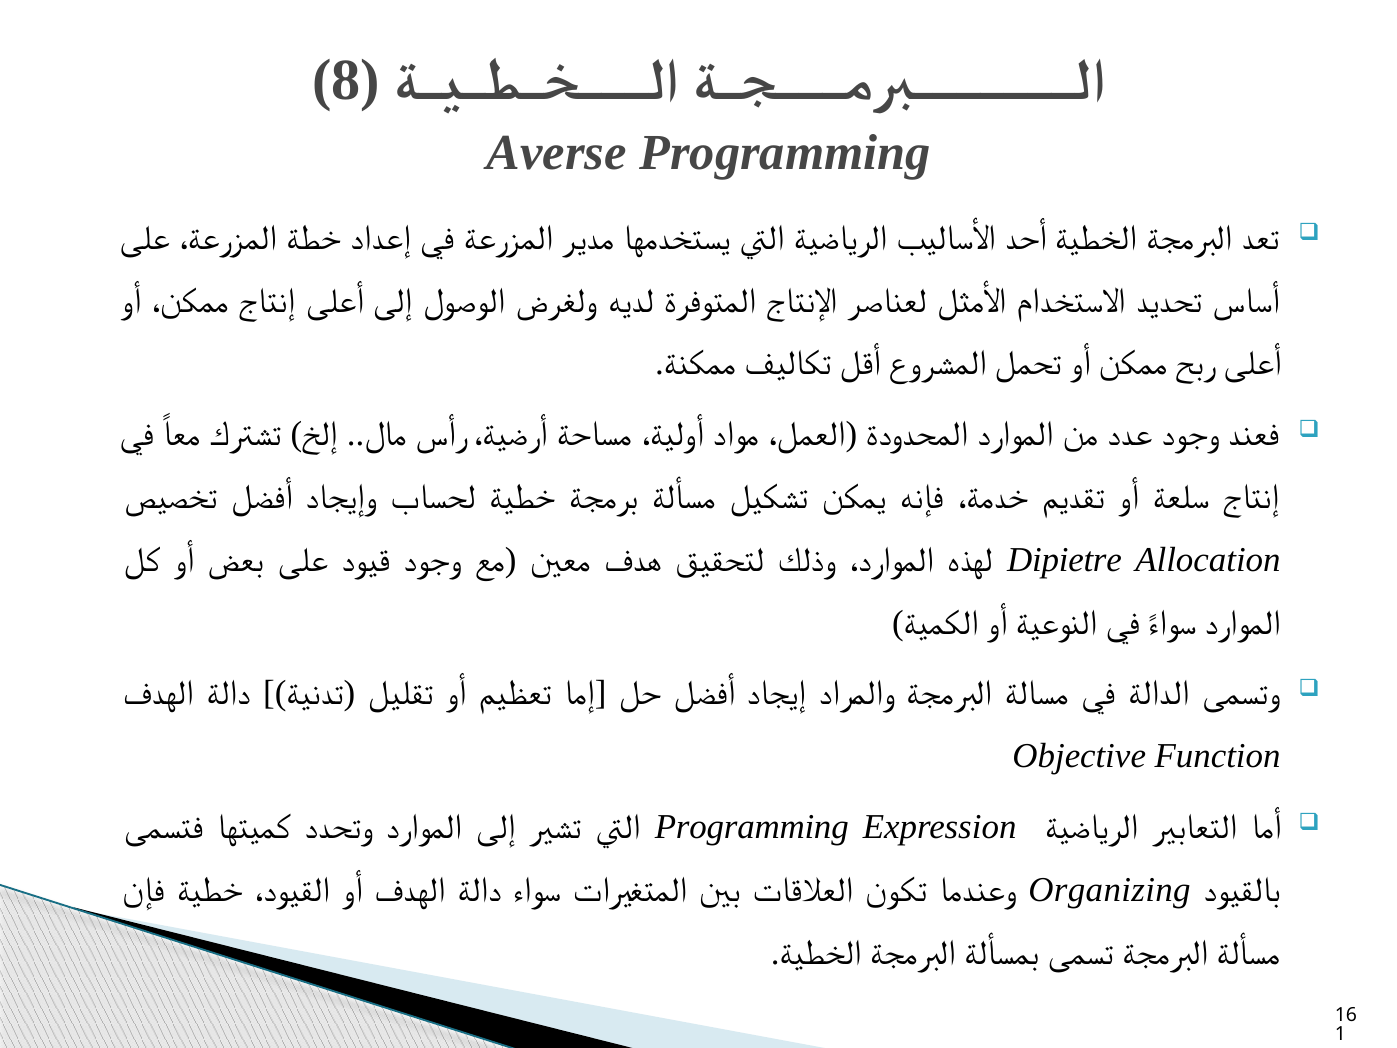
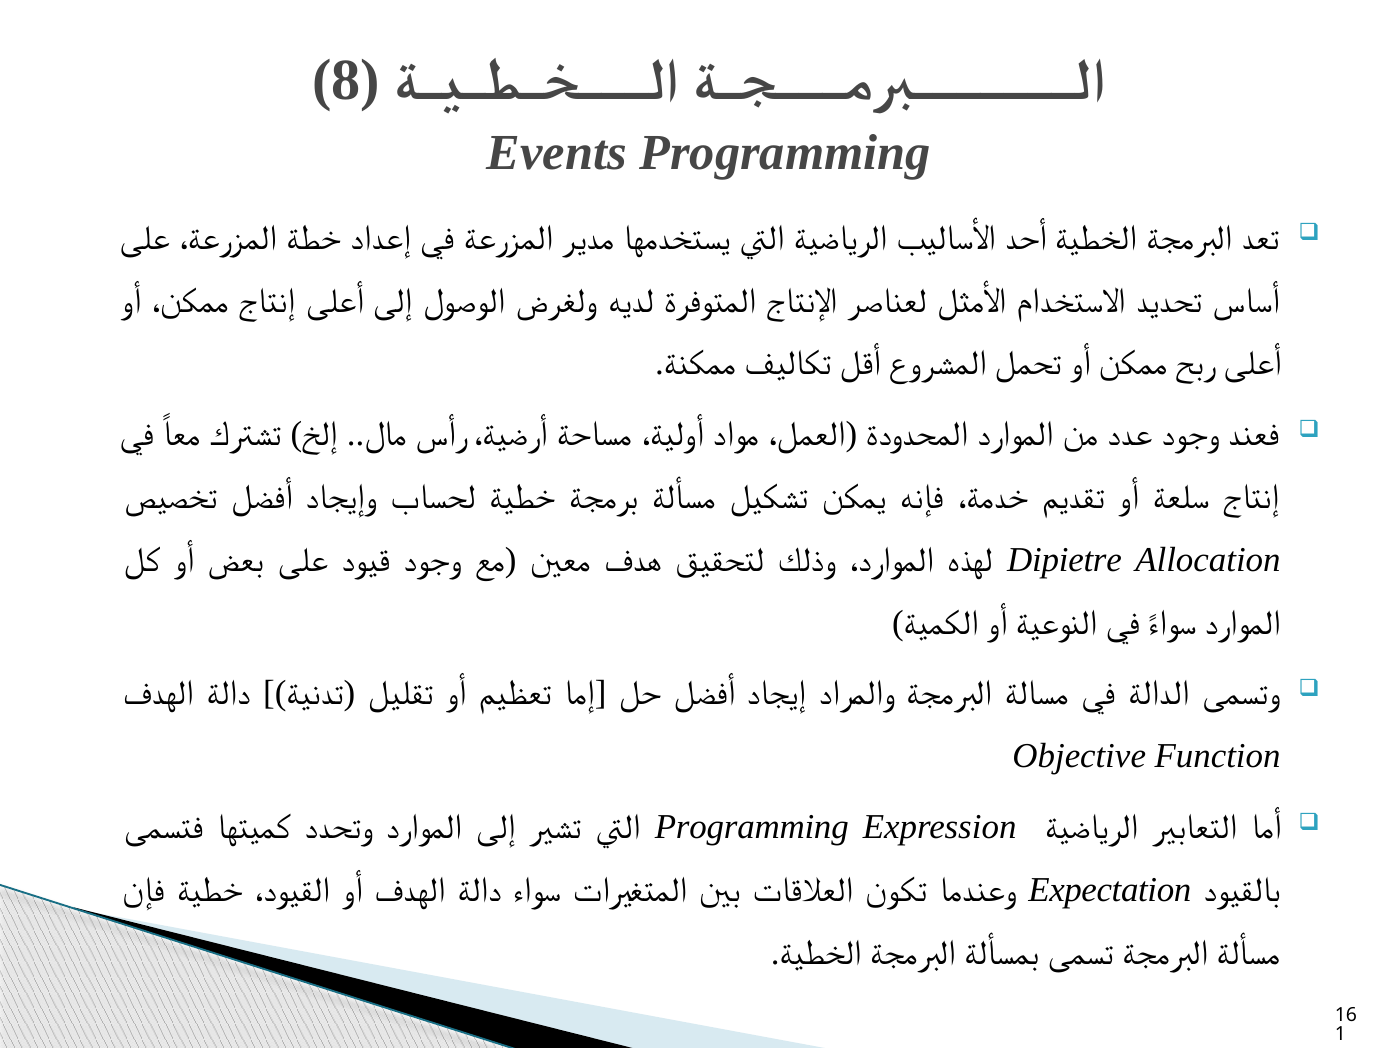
Averse: Averse -> Events (557, 153)
Organizing: Organizing -> Expectation (1110, 890)
